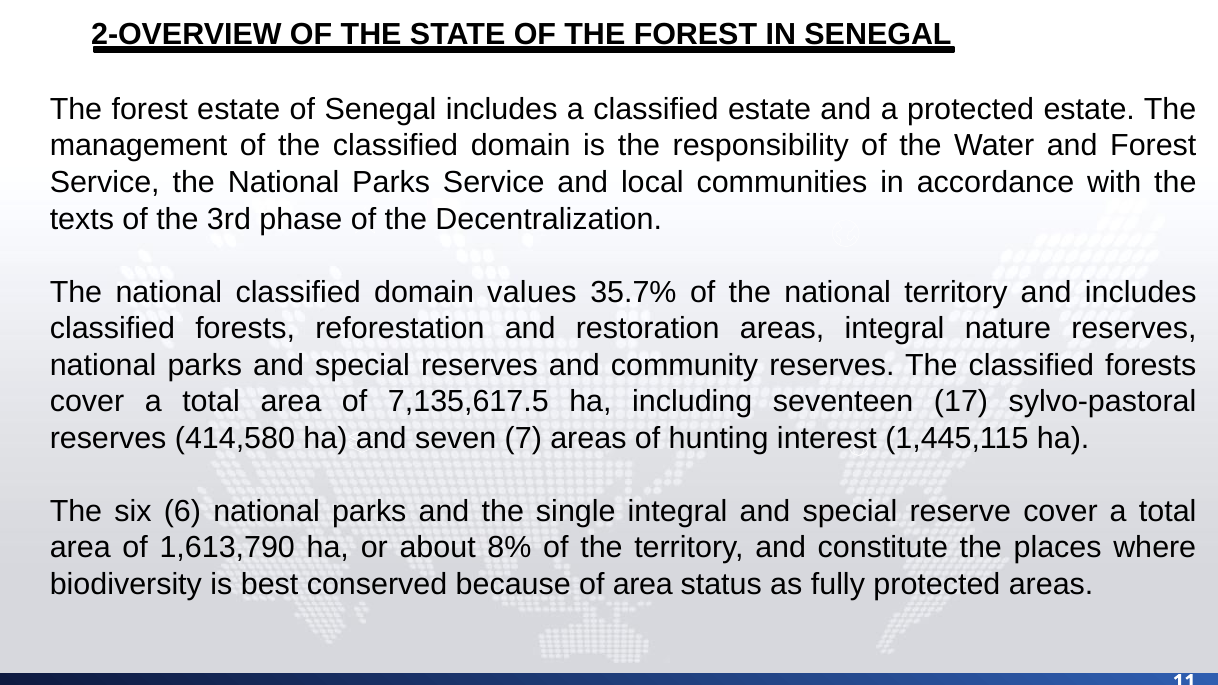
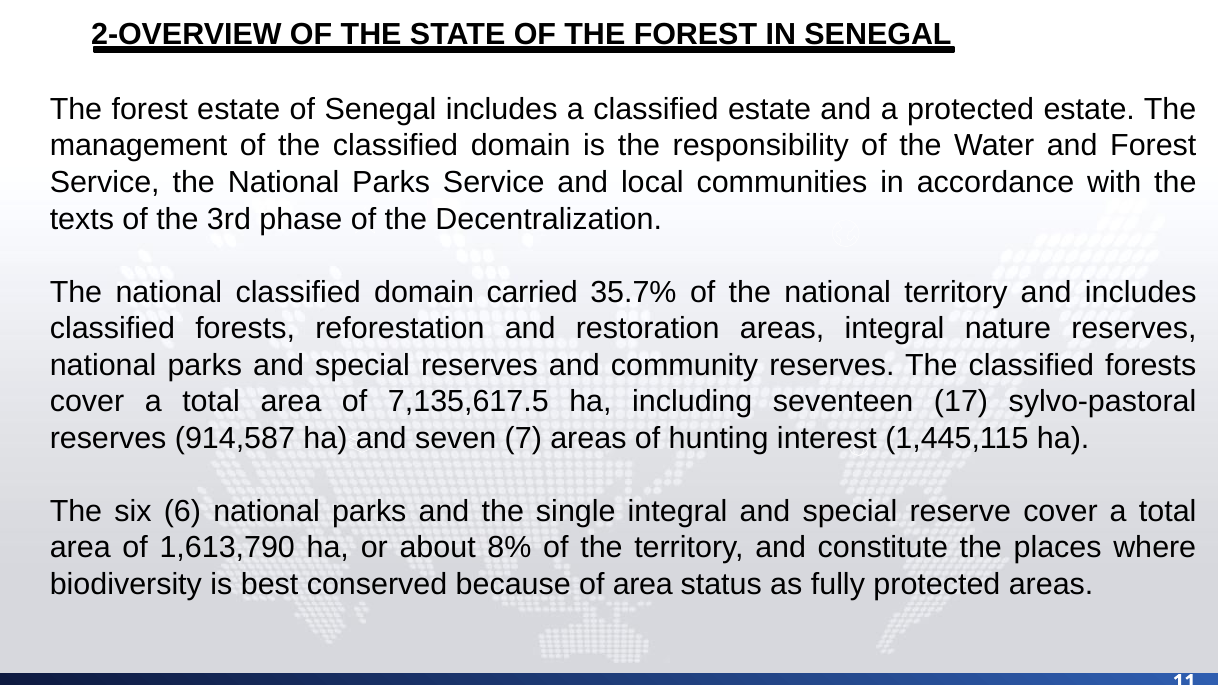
values: values -> carried (532, 292)
414,580: 414,580 -> 914,587 (235, 438)
